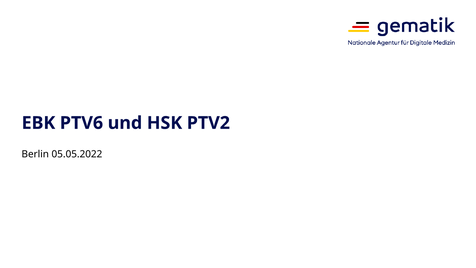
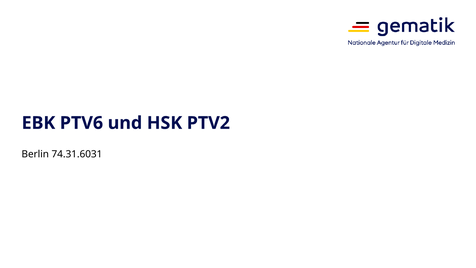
05.05.2022: 05.05.2022 -> 74.31.6031 (77, 154)
